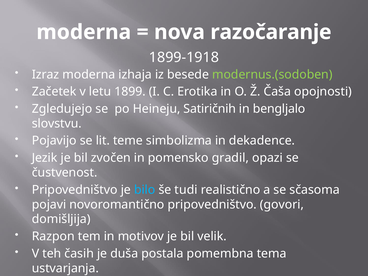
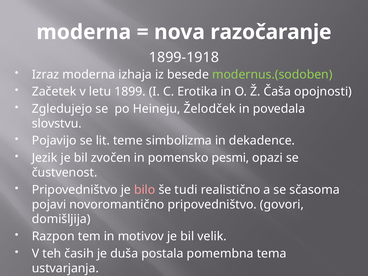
Satiričnih: Satiričnih -> Želodček (210, 109)
bengljalo: bengljalo -> povedala (279, 109)
gradil: gradil -> pesmi (230, 158)
bilo colour: light blue -> pink (145, 190)
